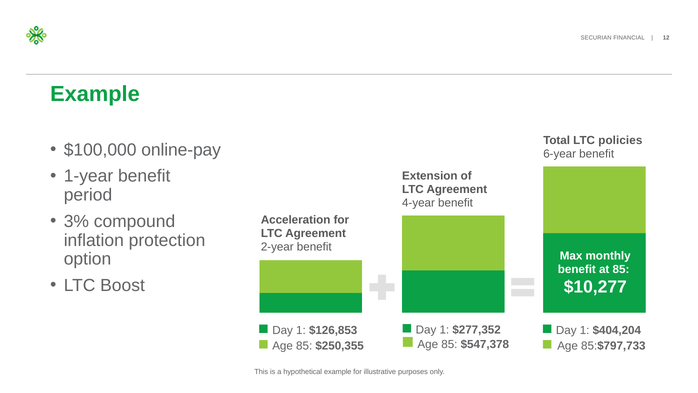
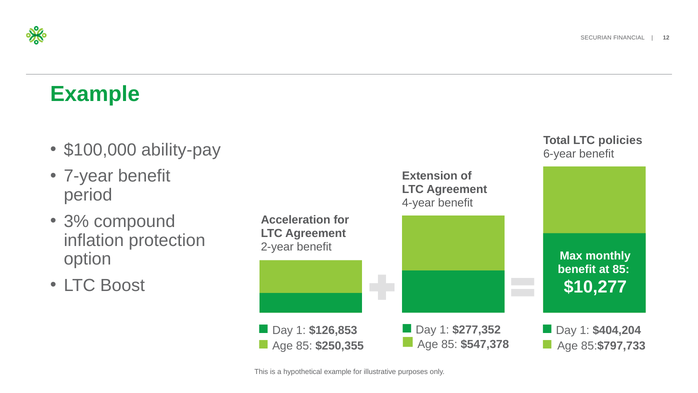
online-pay: online-pay -> ability-pay (181, 150)
1-year: 1-year -> 7-year (88, 176)
